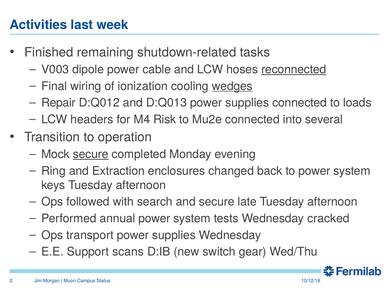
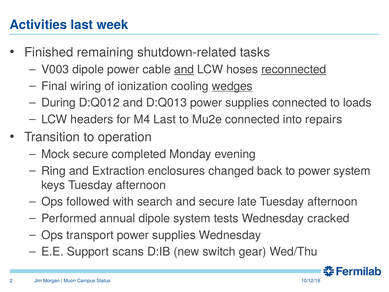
and underline: none -> present (184, 69)
Repair: Repair -> During (58, 103)
M4 Risk: Risk -> Last (165, 119)
several: several -> repairs (324, 119)
secure underline: present -> none (91, 154)
annual power: power -> dipole (154, 218)
